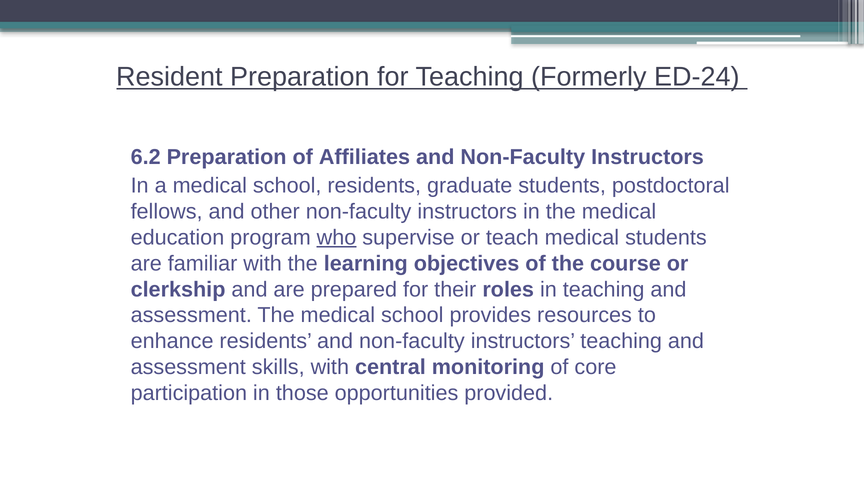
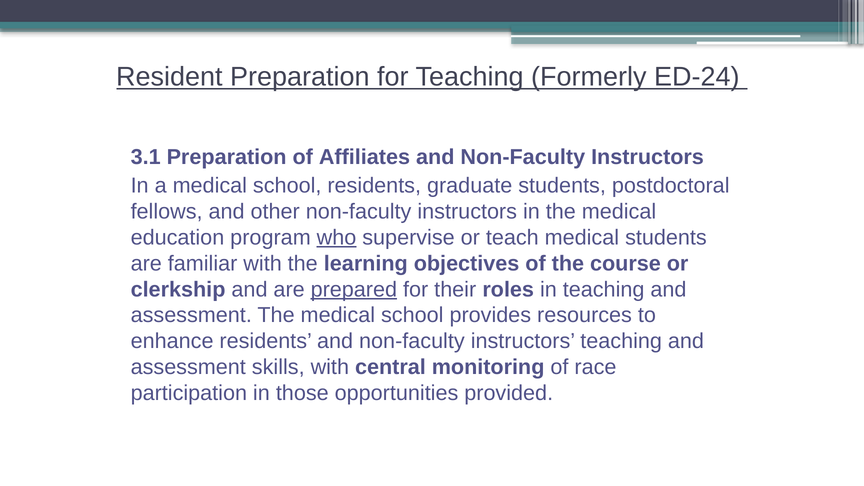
6.2: 6.2 -> 3.1 (146, 157)
prepared underline: none -> present (354, 289)
core: core -> race (595, 367)
